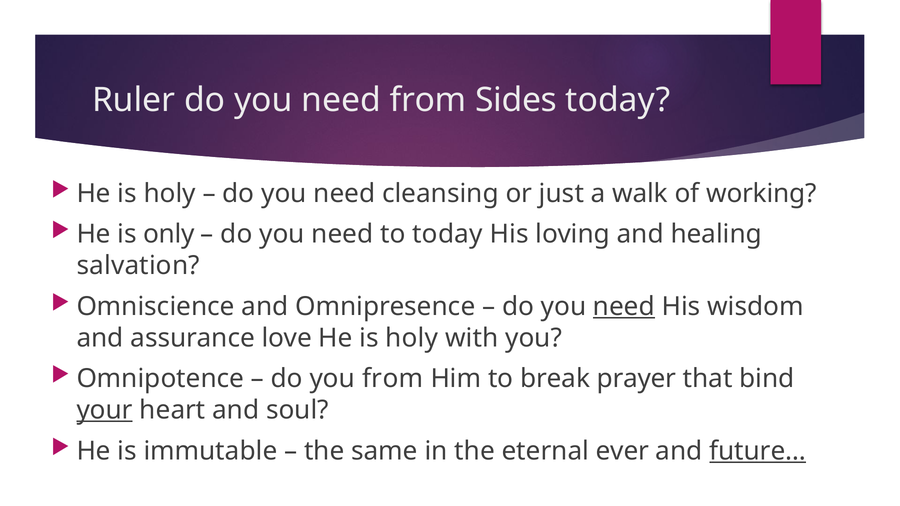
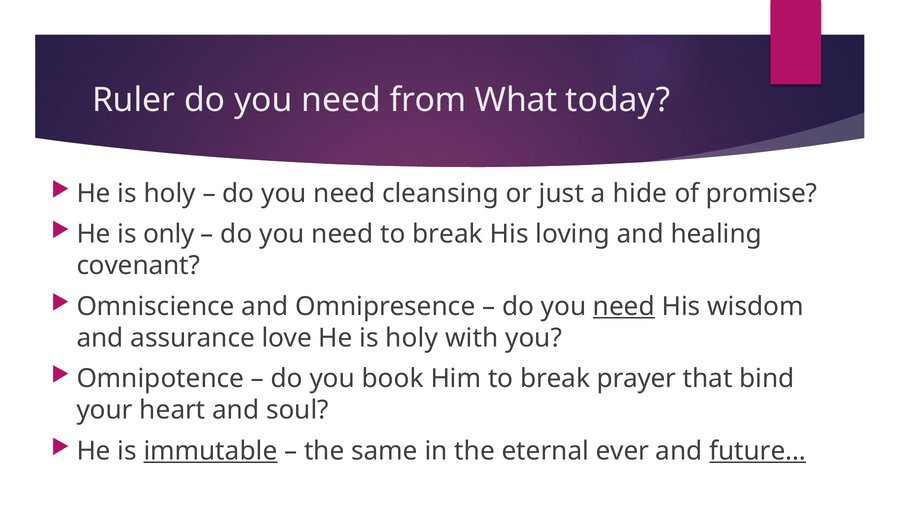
Sides: Sides -> What (516, 100)
walk: walk -> hide (640, 194)
working: working -> promise (762, 194)
need to today: today -> break (448, 234)
salvation: salvation -> covenant (138, 266)
you from: from -> book (393, 379)
your underline: present -> none (105, 410)
immutable underline: none -> present (210, 451)
